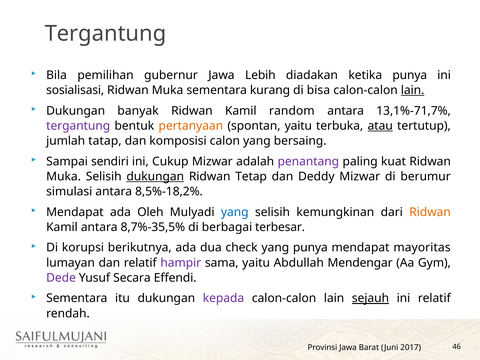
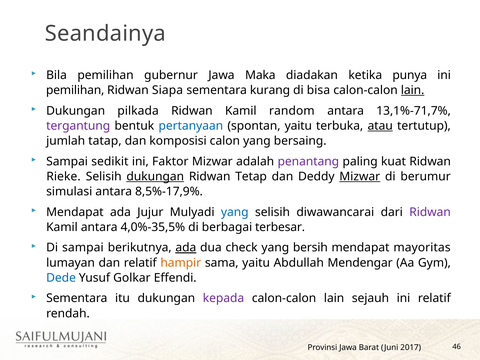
Tergantung: Tergantung -> Seandainya (105, 34)
Lebih: Lebih -> Maka (260, 75)
sosialisasi: sosialisasi -> pemilihan (75, 90)
Muka: Muka -> Siapa (167, 90)
banyak: banyak -> pilkada (138, 111)
pertanyaan colour: orange -> blue (191, 126)
sendiri: sendiri -> sedikit (110, 161)
Cukup: Cukup -> Faktor (170, 161)
Muka: Muka -> Rieke (64, 177)
Mizwar underline: none -> present (360, 177)
8,5%-18,2%: 8,5%-18,2% -> 8,5%-17,9% (169, 192)
Oleh: Oleh -> Jujur (150, 212)
kemungkinan: kemungkinan -> diwawancarai (335, 212)
Ridwan colour: orange -> purple (430, 212)
8,7%-35,5%: 8,7%-35,5% -> 4,0%-35,5% (153, 227)
Di korupsi: korupsi -> sampai (83, 248)
ada underline: none -> present (186, 248)
yang punya: punya -> bersih (310, 248)
hampir colour: purple -> orange (181, 263)
Dede colour: purple -> blue (61, 278)
Secara: Secara -> Golkar (132, 278)
sejauh underline: present -> none (370, 298)
